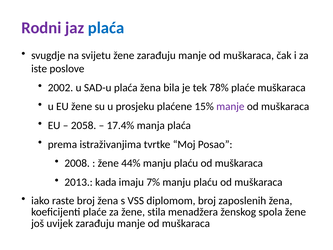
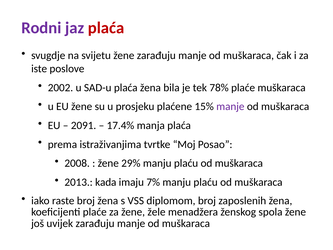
plaća colour: blue -> red (106, 28)
2058: 2058 -> 2091 (84, 125)
44%: 44% -> 29% (131, 163)
stila: stila -> žele (156, 212)
